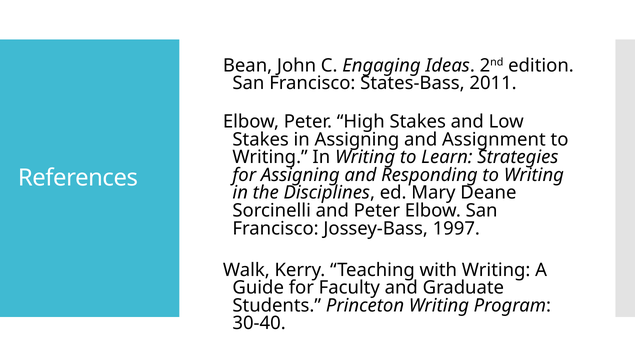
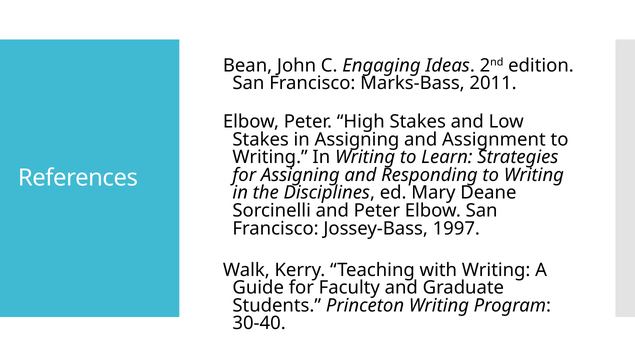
States-Bass: States-Bass -> Marks-Bass (412, 83)
